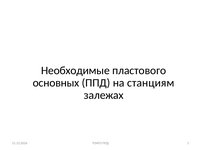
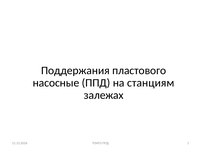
Необходимые: Необходимые -> Поддержания (75, 71)
основных: основных -> насосные (56, 83)
